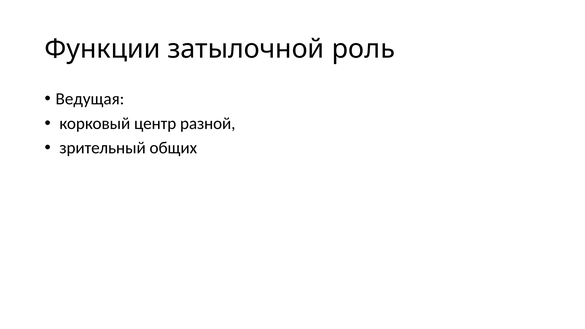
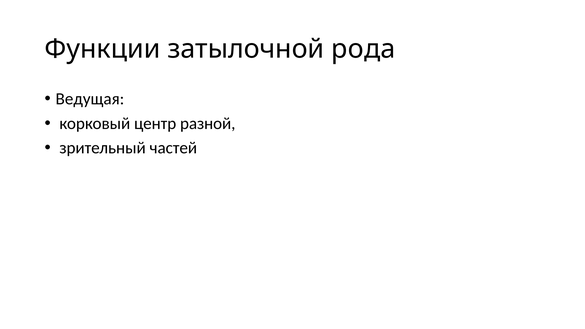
роль: роль -> рода (363, 49)
общих: общих -> частей (173, 148)
